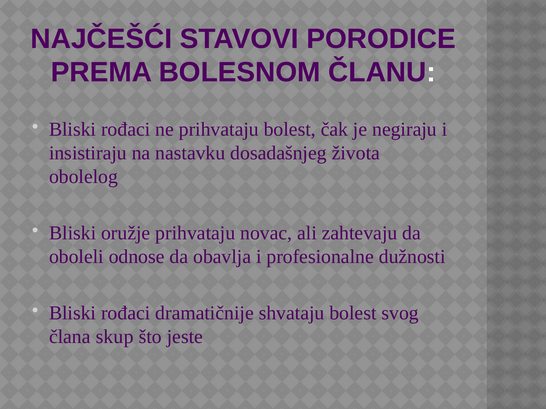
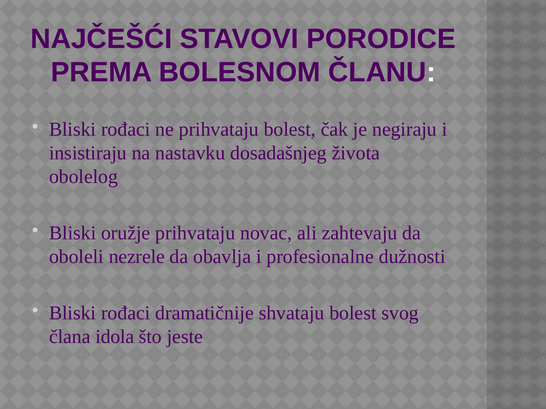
odnose: odnose -> nezrele (137, 257)
skup: skup -> idola (115, 337)
